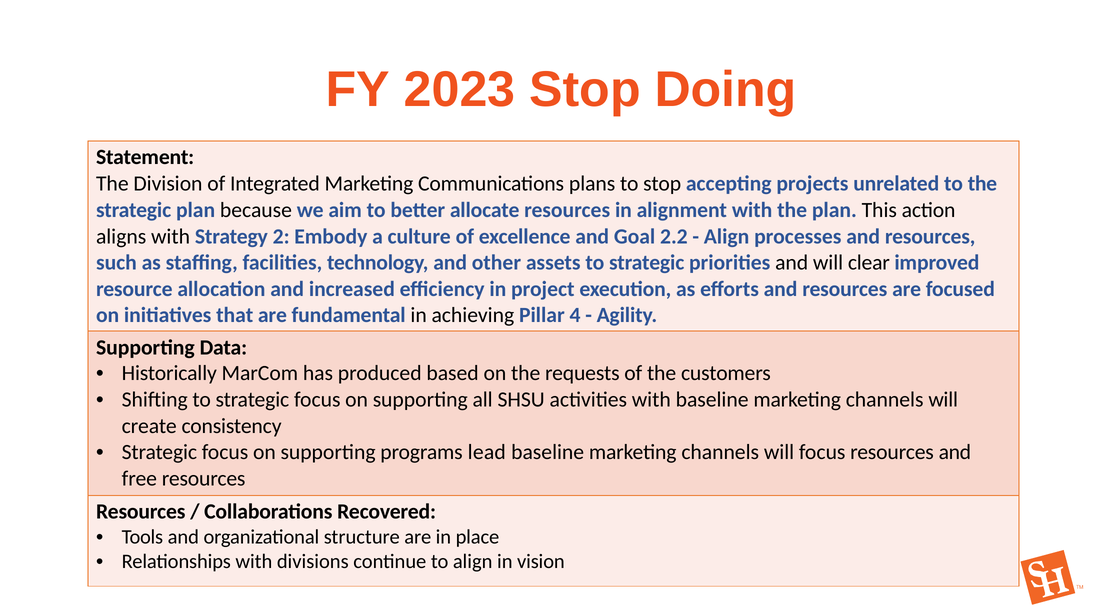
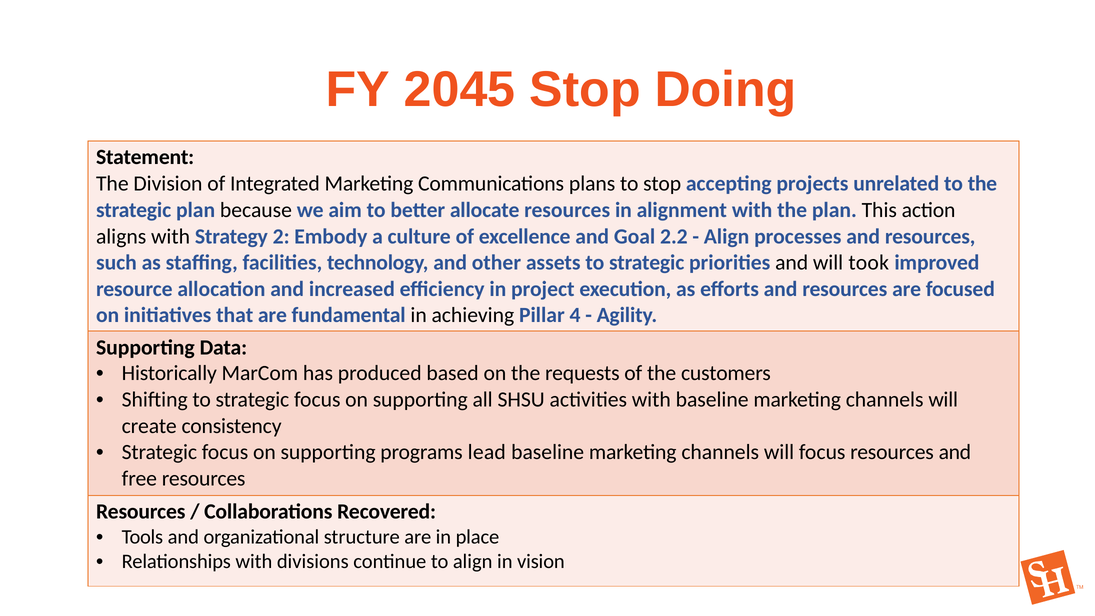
2023: 2023 -> 2045 (460, 90)
clear: clear -> took (869, 263)
